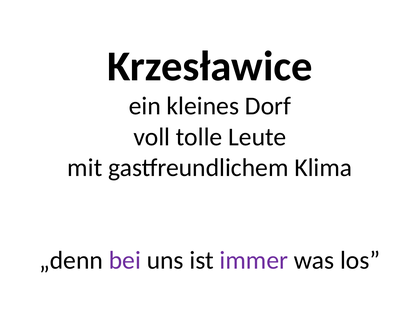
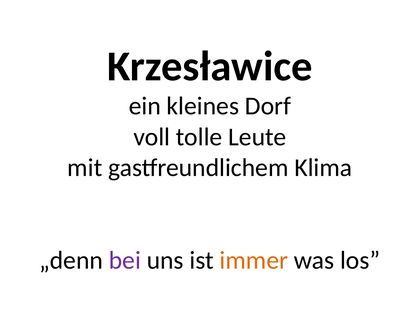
immer colour: purple -> orange (254, 260)
